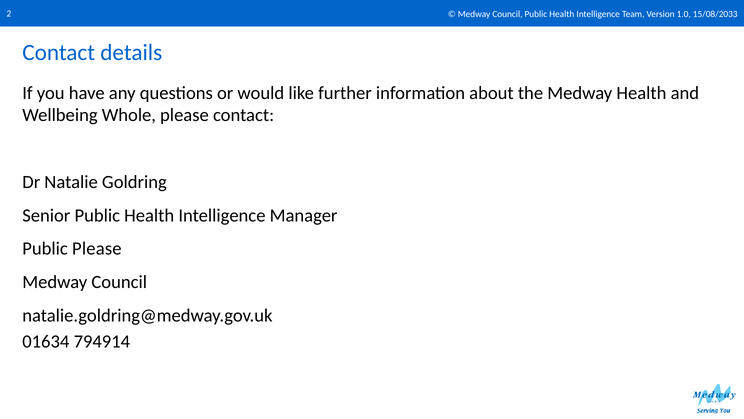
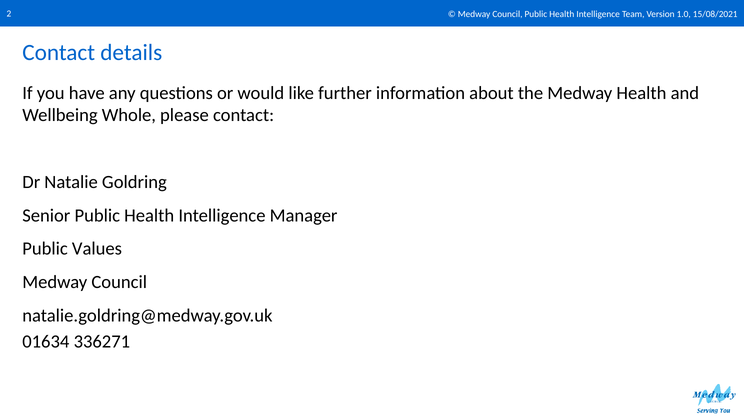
15/08/2033: 15/08/2033 -> 15/08/2021 (715, 14)
Public Please: Please -> Values (97, 248)
794914: 794914 -> 336271 (102, 341)
